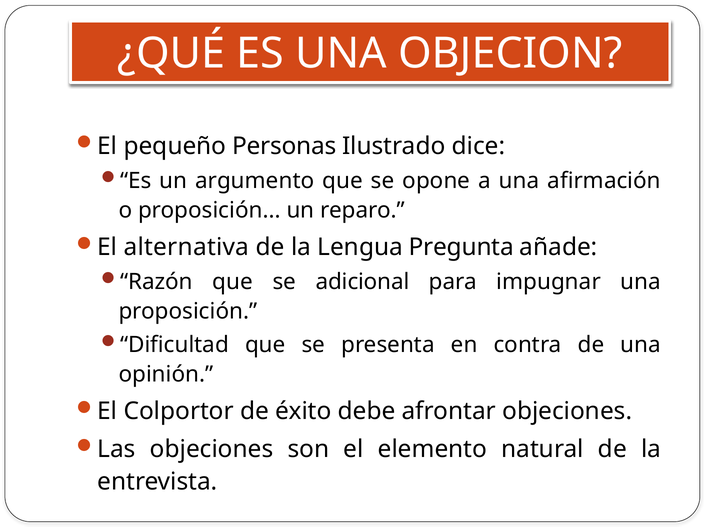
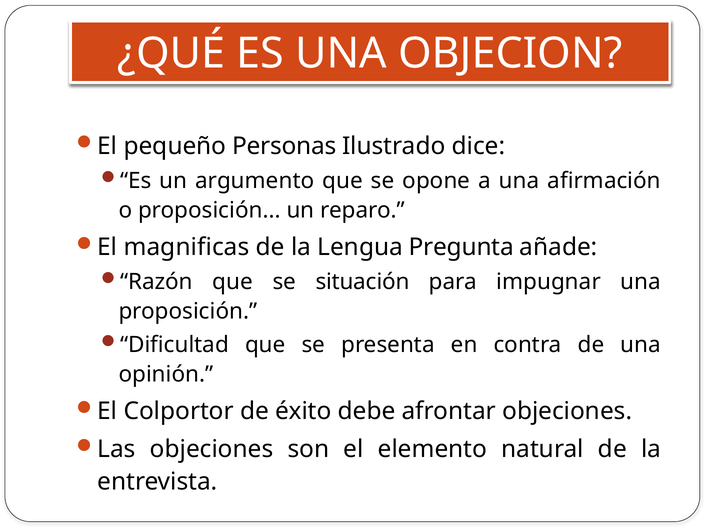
alternativa: alternativa -> magnificas (187, 247)
adicional: adicional -> situación (363, 282)
